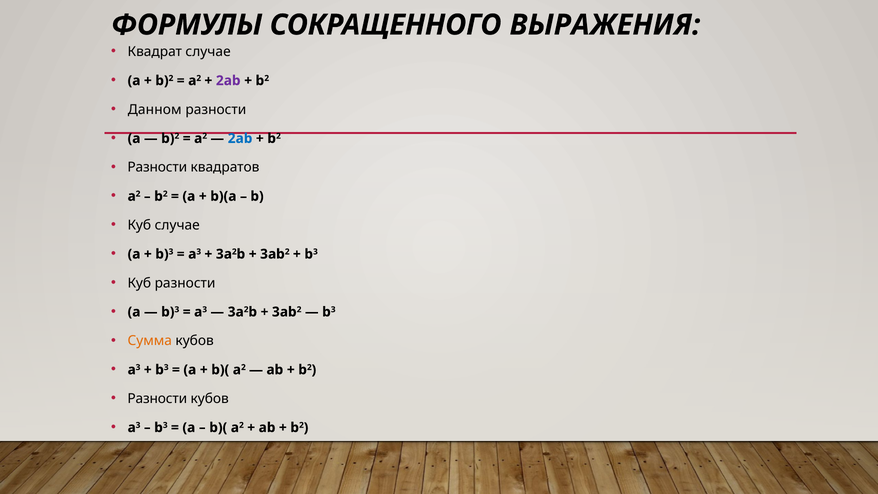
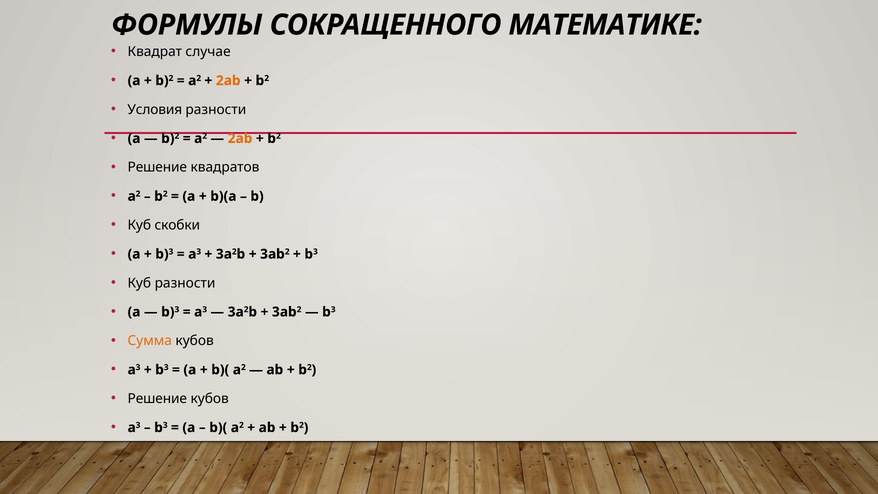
ВЫРАЖЕНИЯ: ВЫРАЖЕНИЯ -> МАТЕМАТИКЕ (605, 25)
2ab colour: purple -> orange (228, 81)
Данном: Данном -> Условия (155, 109)
2ab colour: blue -> orange (240, 138)
Разности: Разности -> Решение (157, 167)
Куб случае: случае -> скобки (177, 225)
Разности: Разности -> Решение (157, 399)
